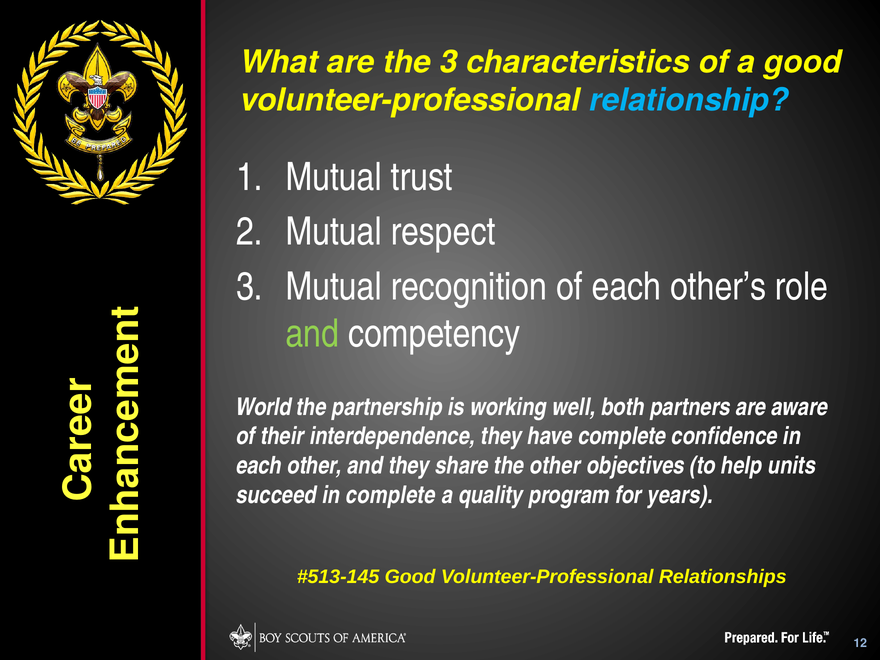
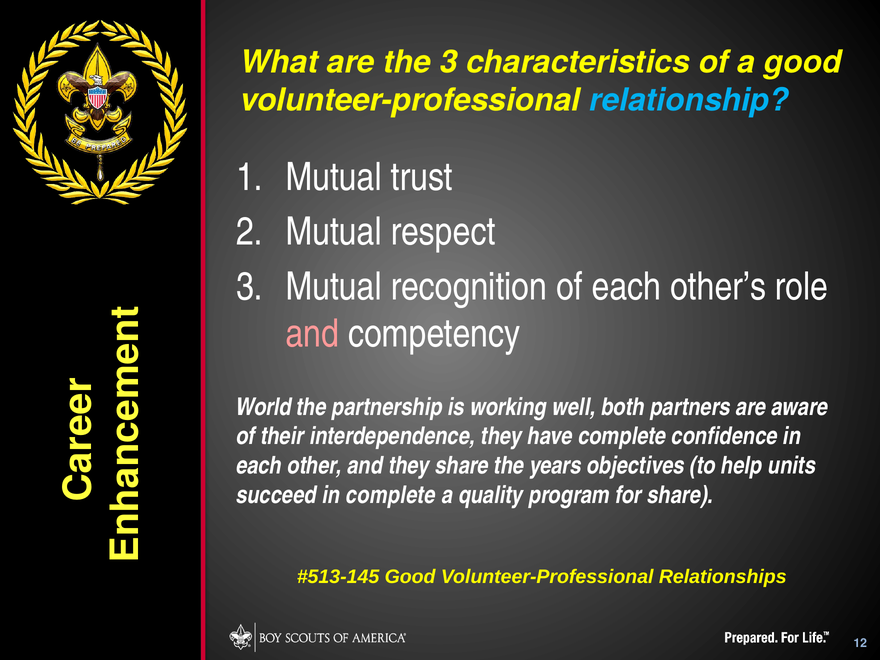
and colour: light green -> pink (312, 334)
the other: other -> years (555, 466)
for years: years -> share (680, 495)
